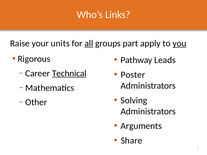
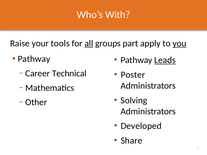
Links: Links -> With (118, 15)
units: units -> tools (60, 43)
Rigorous: Rigorous -> Pathway (34, 59)
Leads underline: none -> present (165, 60)
Technical underline: present -> none (69, 73)
Arguments: Arguments -> Developed (141, 126)
